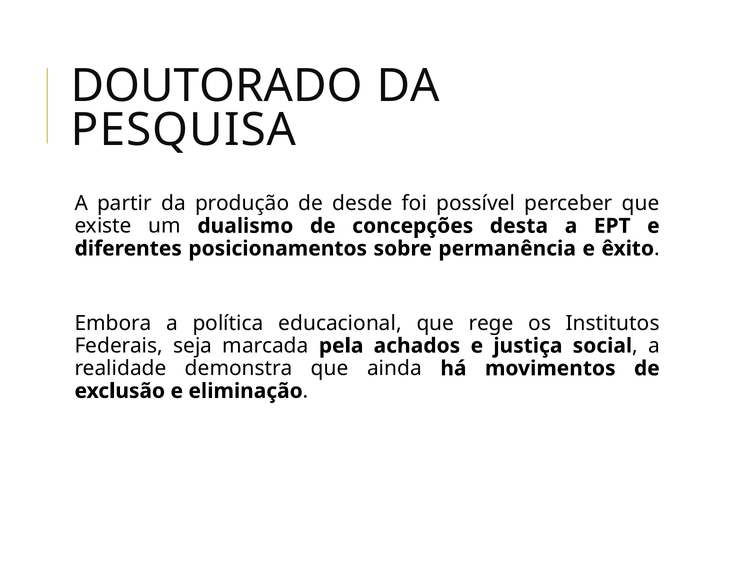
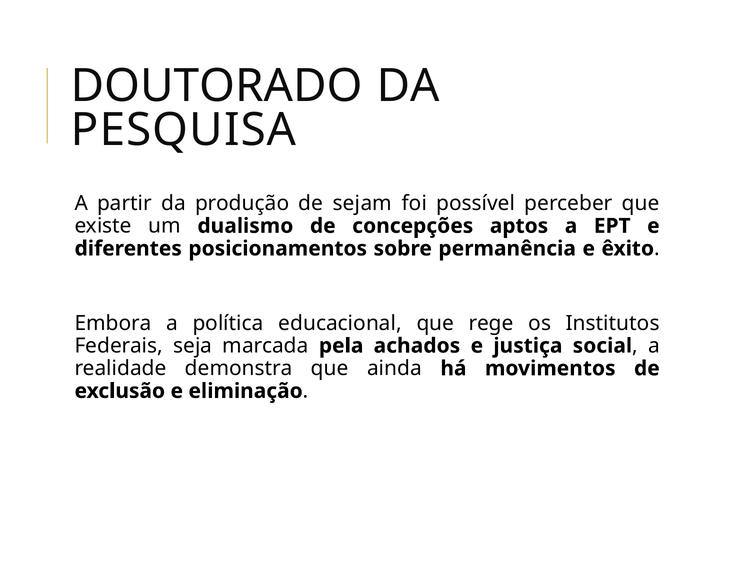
desde: desde -> sejam (362, 203)
desta: desta -> aptos (519, 226)
